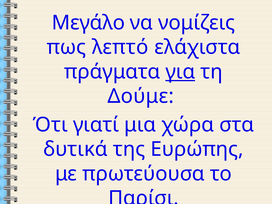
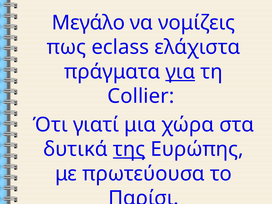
λεπτό: λεπτό -> eclass (120, 47)
Δούμε: Δούμε -> Collier (141, 96)
της underline: none -> present (129, 149)
